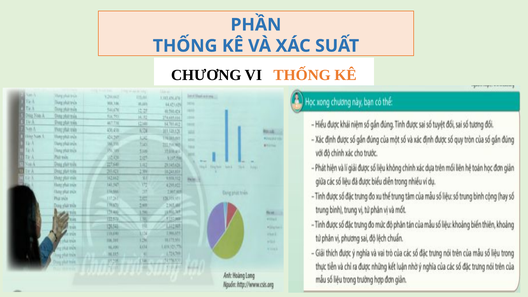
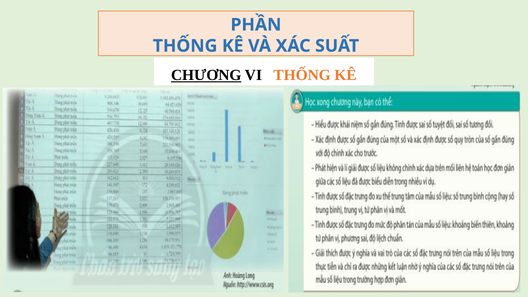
CHƯƠNG underline: none -> present (206, 75)
